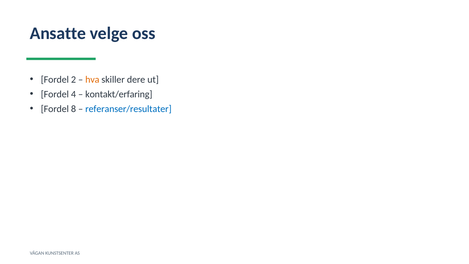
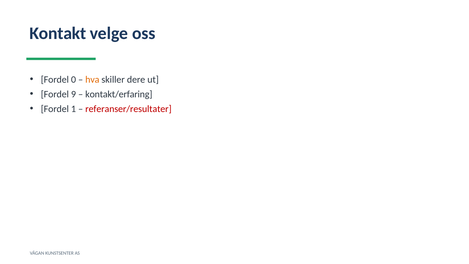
Ansatte: Ansatte -> Kontakt (58, 33)
2: 2 -> 0 (74, 79)
4: 4 -> 9 (74, 94)
8: 8 -> 1 (74, 109)
referanser/resultater colour: blue -> red (128, 109)
